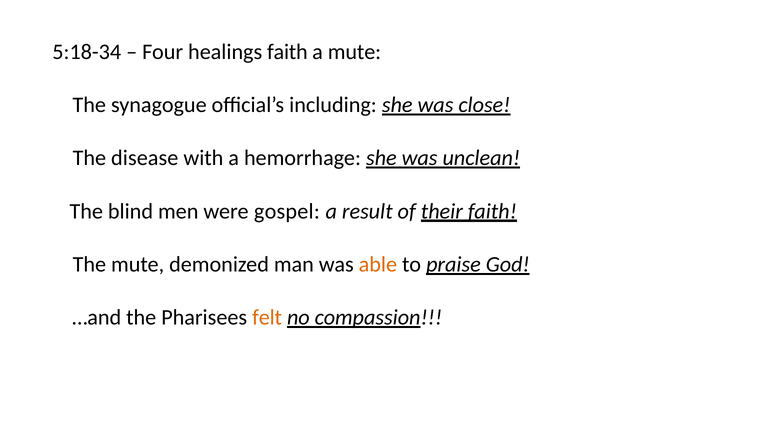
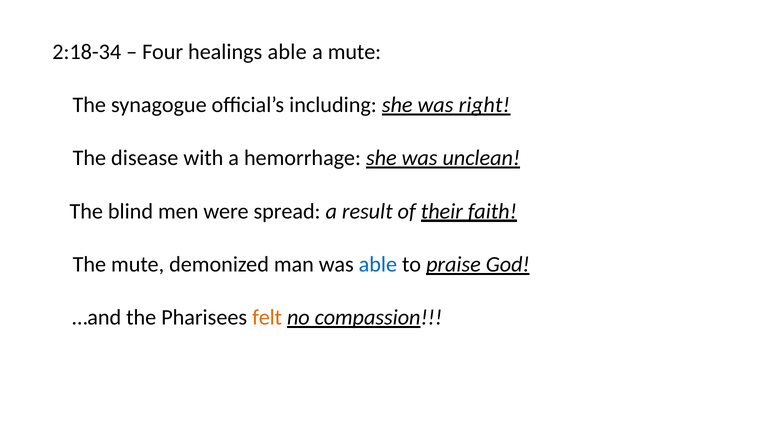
5:18-34: 5:18-34 -> 2:18-34 (87, 52)
healings faith: faith -> able (287, 52)
close: close -> right (484, 105)
gospel: gospel -> spread (287, 211)
able colour: orange -> blue (378, 264)
